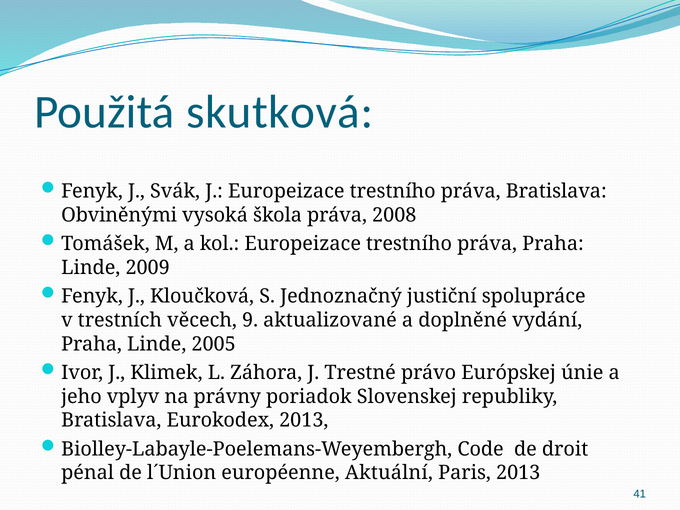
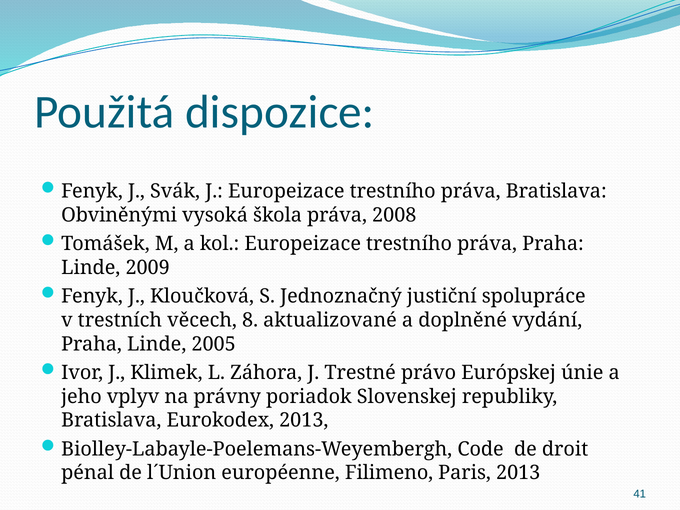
skutková: skutková -> dispozice (280, 112)
9: 9 -> 8 (250, 320)
Aktuální: Aktuální -> Filimeno (389, 473)
